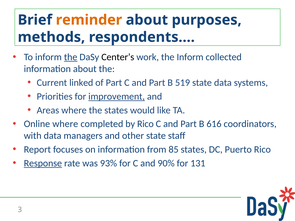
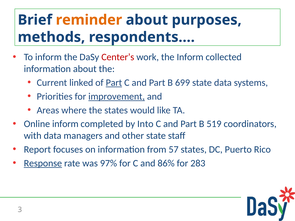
the underline: present -> none (71, 57)
Center’s colour: black -> red (118, 57)
Part underline: none -> present (114, 83)
519: 519 -> 699 (183, 83)
Online where: where -> inform (65, 124)
by Rico: Rico -> Into (145, 124)
616: 616 -> 519 (214, 124)
85: 85 -> 57 (174, 150)
93%: 93% -> 97% (109, 163)
90%: 90% -> 86% (166, 163)
131: 131 -> 283 (198, 163)
